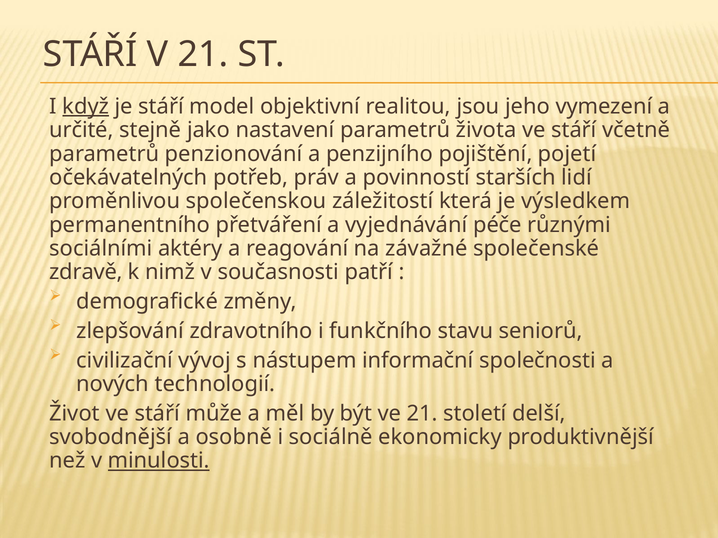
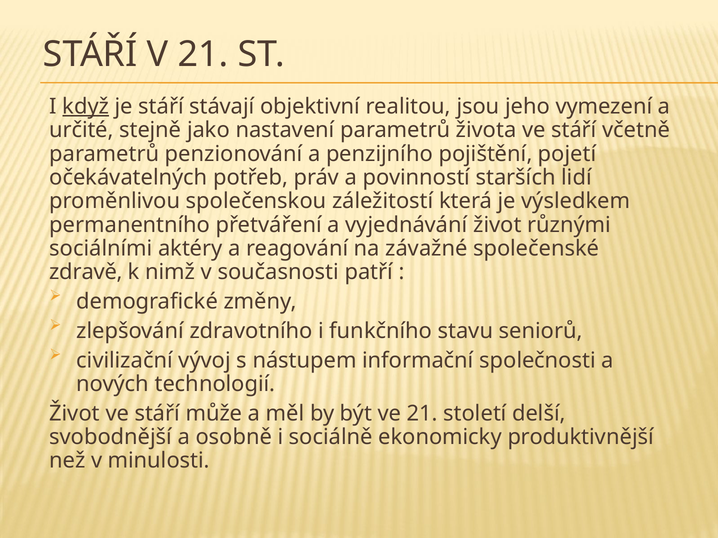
model: model -> stávají (222, 107)
vyjednávání péče: péče -> život (497, 225)
minulosti underline: present -> none (159, 461)
